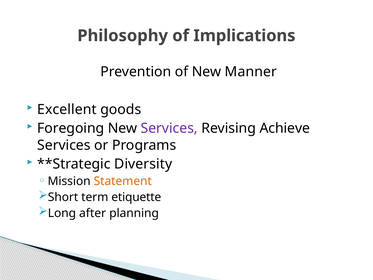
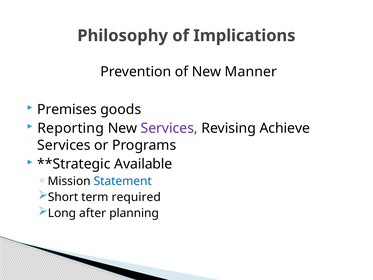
Excellent: Excellent -> Premises (67, 109)
Foregoing: Foregoing -> Reporting (71, 128)
Diversity: Diversity -> Available (143, 164)
Statement colour: orange -> blue (123, 181)
etiquette: etiquette -> required (136, 197)
